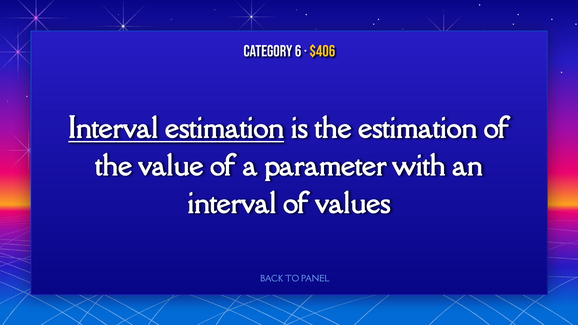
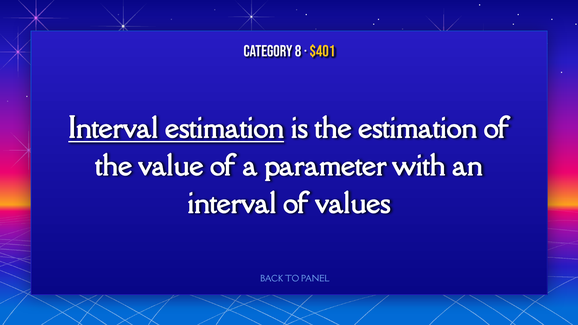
6: 6 -> 8 (298, 51)
$406: $406 -> $401 (322, 51)
